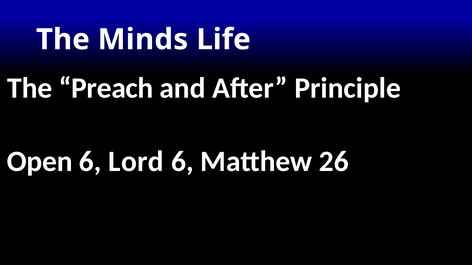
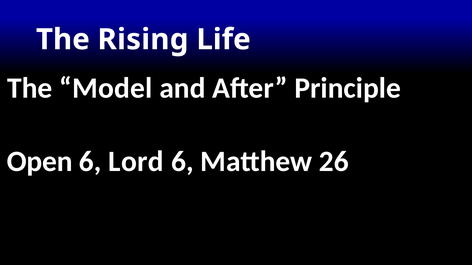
Minds: Minds -> Rising (143, 40)
Preach: Preach -> Model (106, 88)
